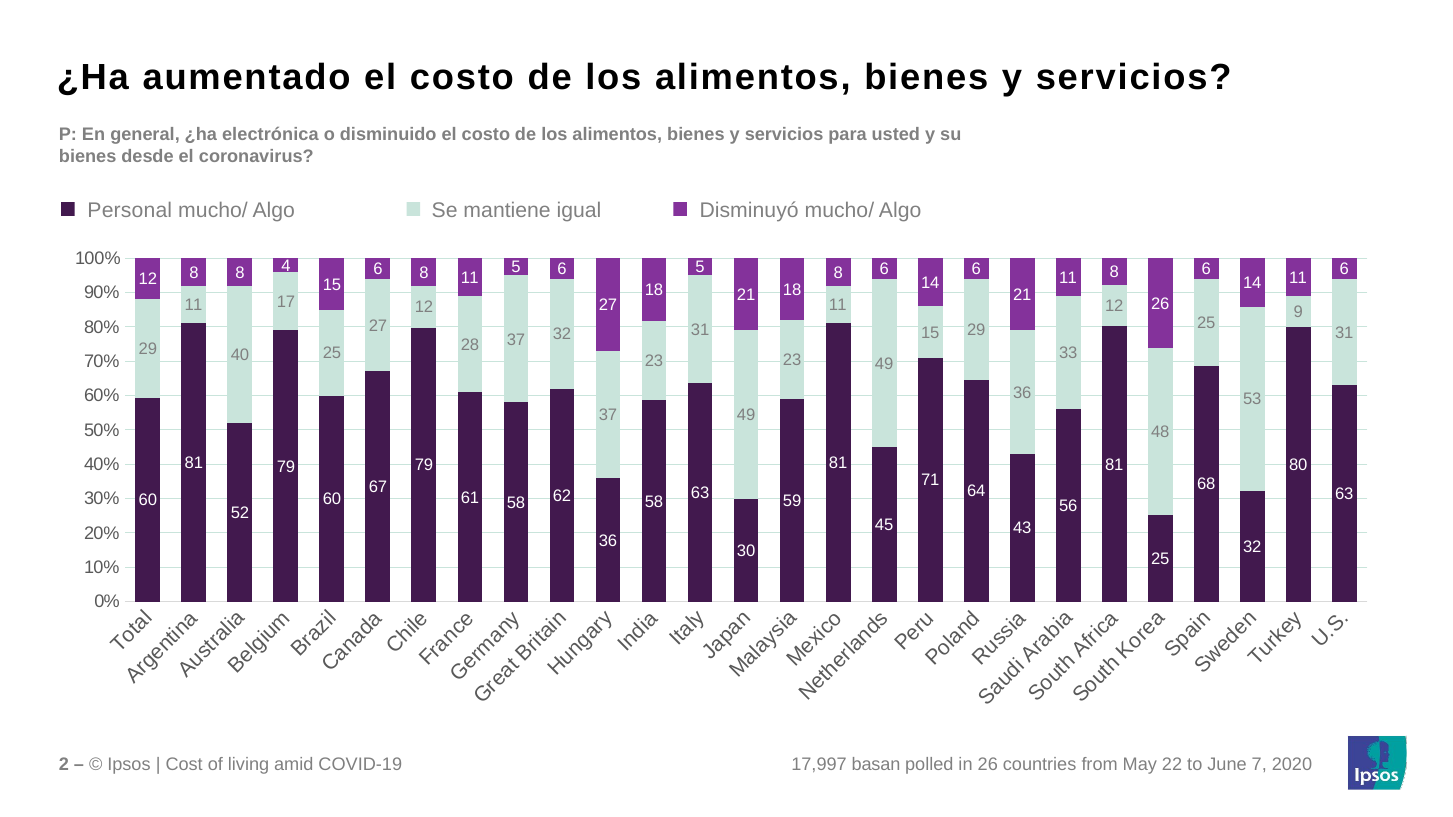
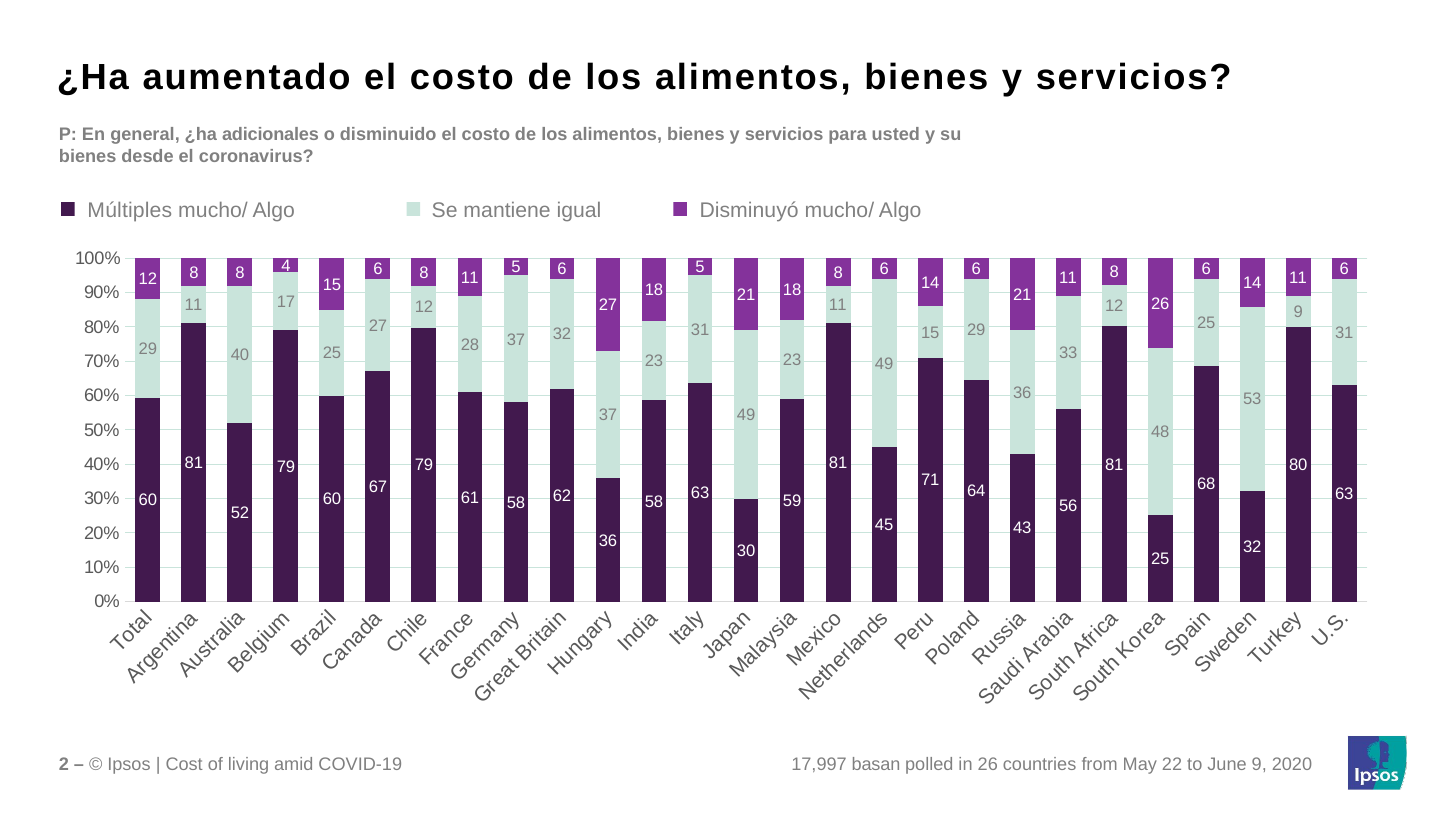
electrónica: electrónica -> adicionales (270, 135)
Personal: Personal -> Múltiples (130, 210)
June 7: 7 -> 9 (1259, 764)
